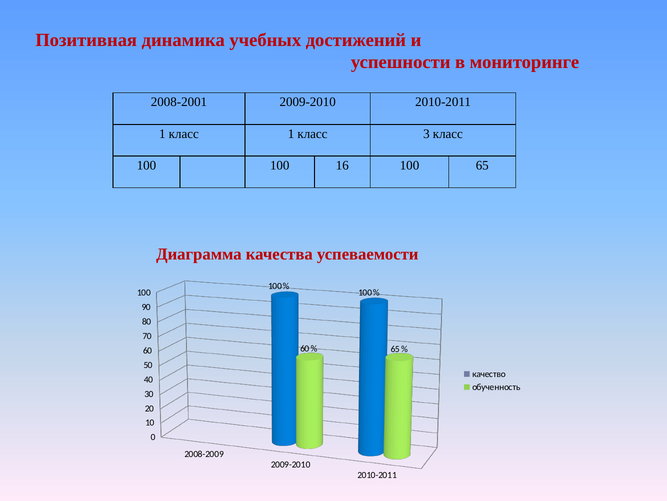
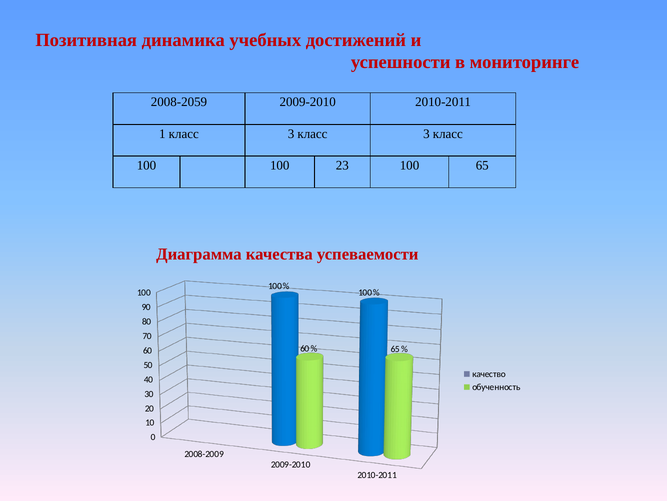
2008-2001: 2008-2001 -> 2008-2059 (179, 102)
1 класс 1: 1 -> 3 (291, 134)
16: 16 -> 23 (342, 165)
